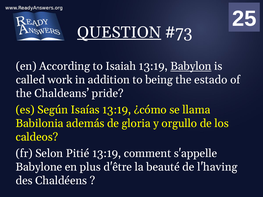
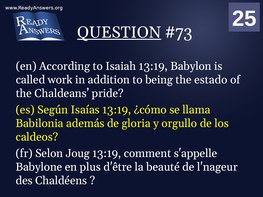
Babylon underline: present -> none (191, 66)
Pitié: Pitié -> Joug (78, 154)
l'having: l'having -> l'nageur (217, 167)
